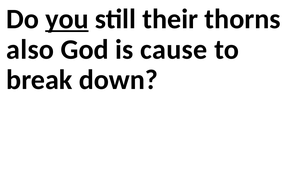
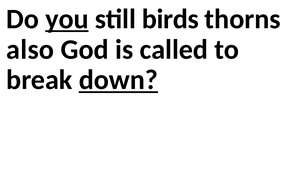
their: their -> birds (170, 19)
cause: cause -> called (174, 49)
down underline: none -> present (118, 80)
